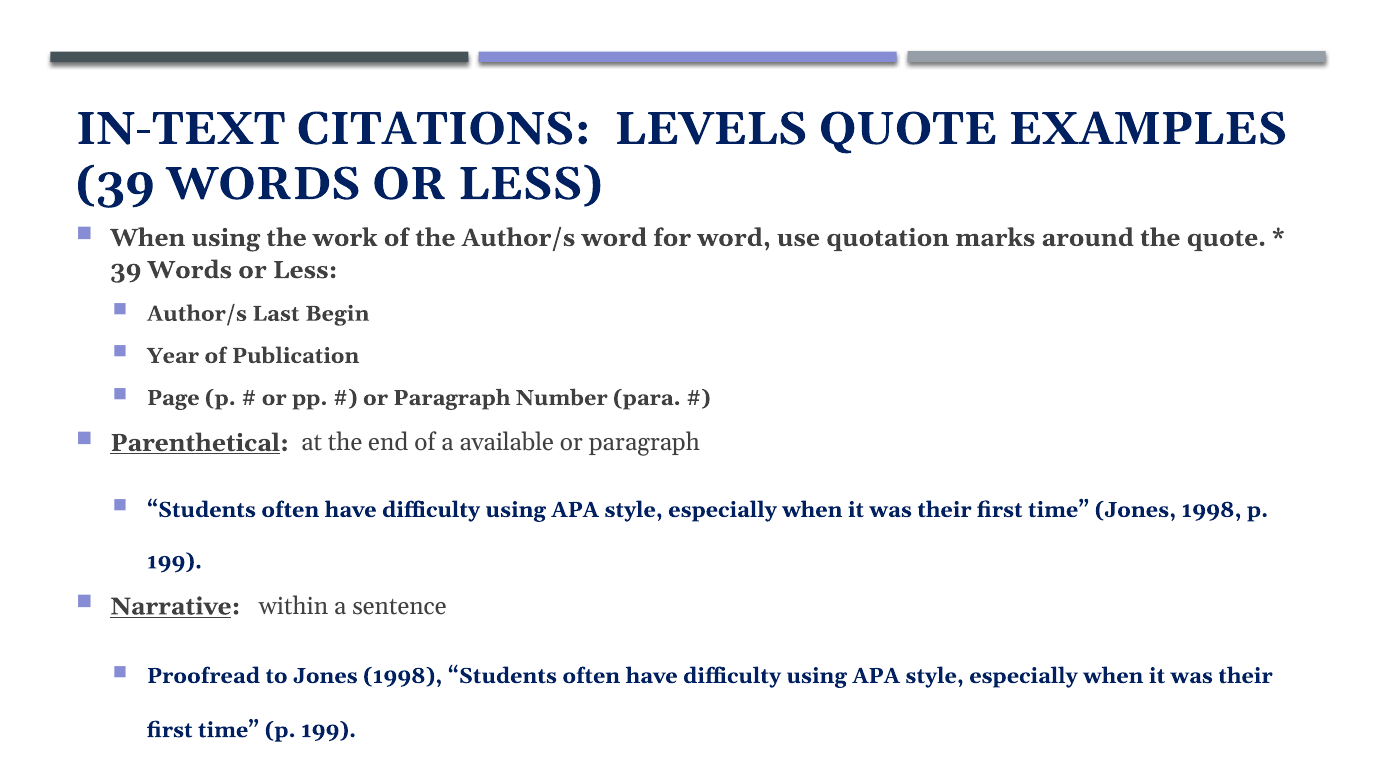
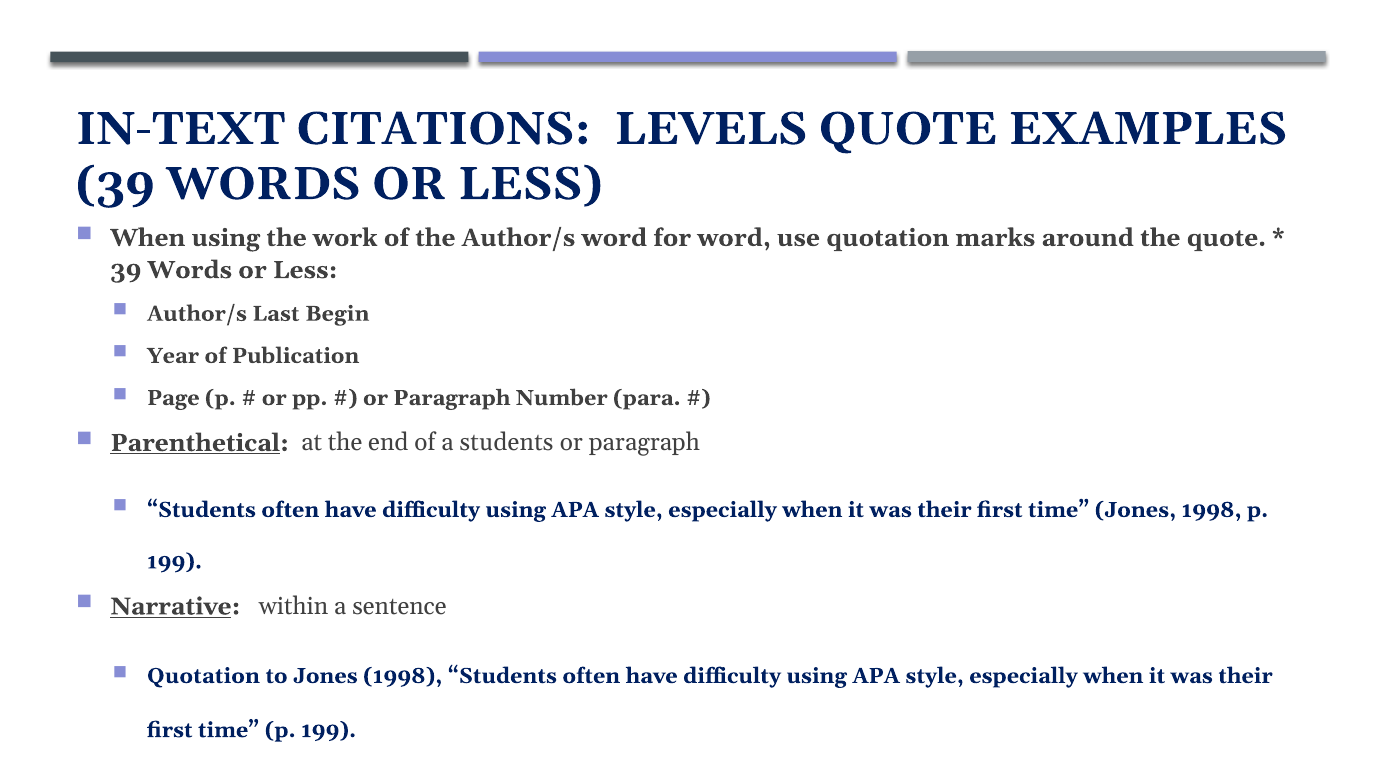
a available: available -> students (507, 443)
Proofread: Proofread -> Quotation (203, 676)
